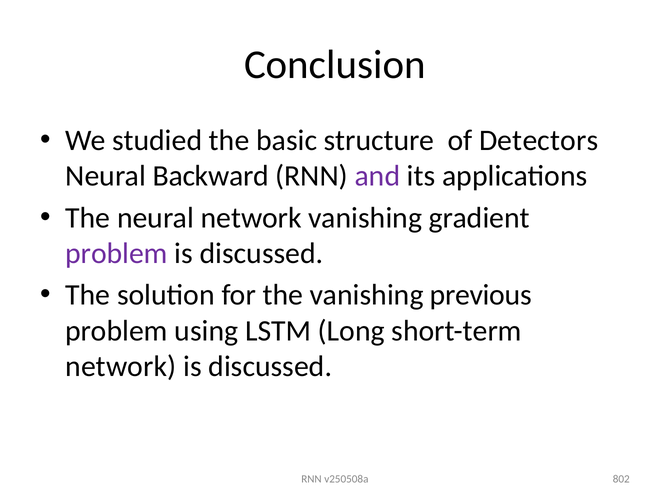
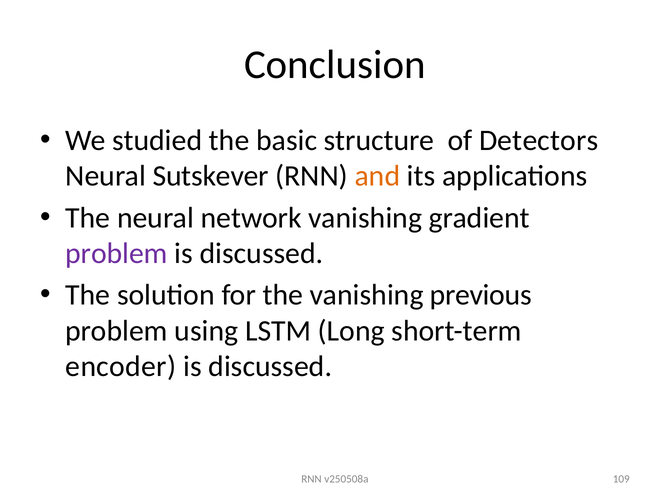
Backward: Backward -> Sutskever (211, 176)
and colour: purple -> orange (377, 176)
network: network -> encoder (121, 367)
802: 802 -> 109 (621, 480)
